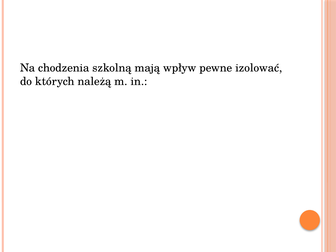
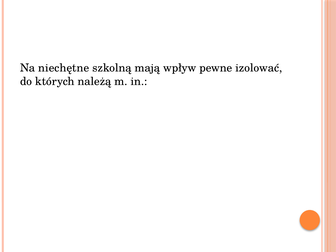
chodzenia: chodzenia -> niechętne (64, 68)
